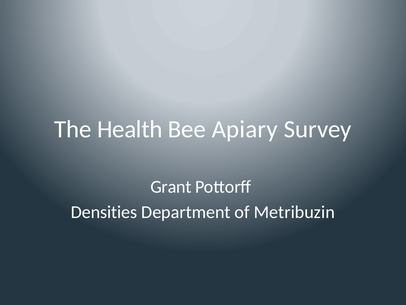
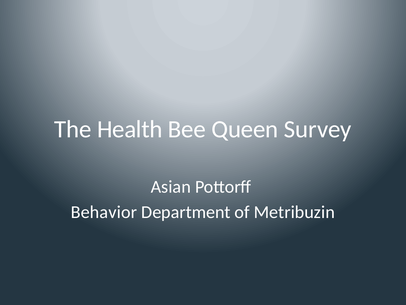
Apiary: Apiary -> Queen (245, 129)
Grant: Grant -> Asian (171, 187)
Densities: Densities -> Behavior (104, 212)
